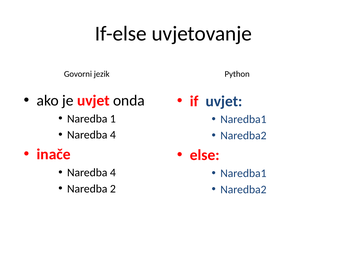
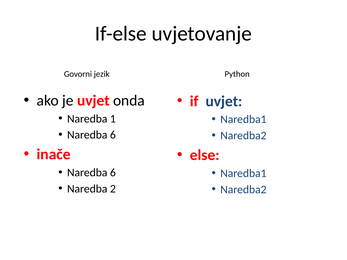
4: 4 -> 6 (113, 135)
4: 4 -> 6 (113, 173)
